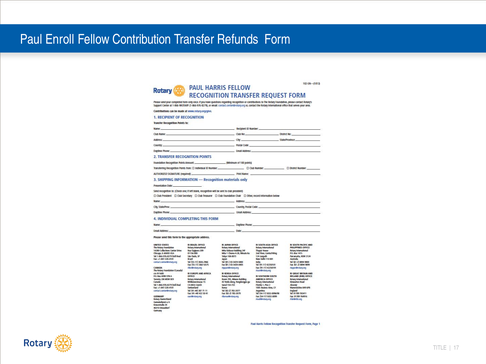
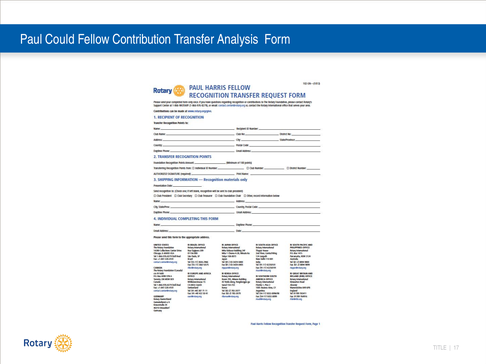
Enroll: Enroll -> Could (60, 39)
Refunds: Refunds -> Analysis (238, 39)
